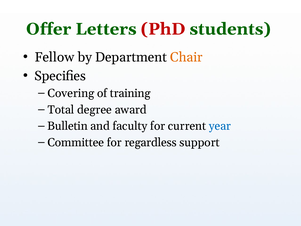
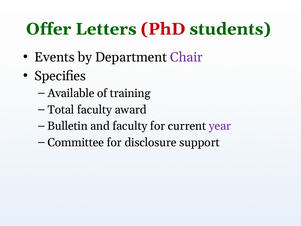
Fellow: Fellow -> Events (54, 57)
Chair colour: orange -> purple (186, 57)
Covering: Covering -> Available (71, 93)
Total degree: degree -> faculty (95, 110)
year colour: blue -> purple (220, 126)
regardless: regardless -> disclosure (151, 142)
